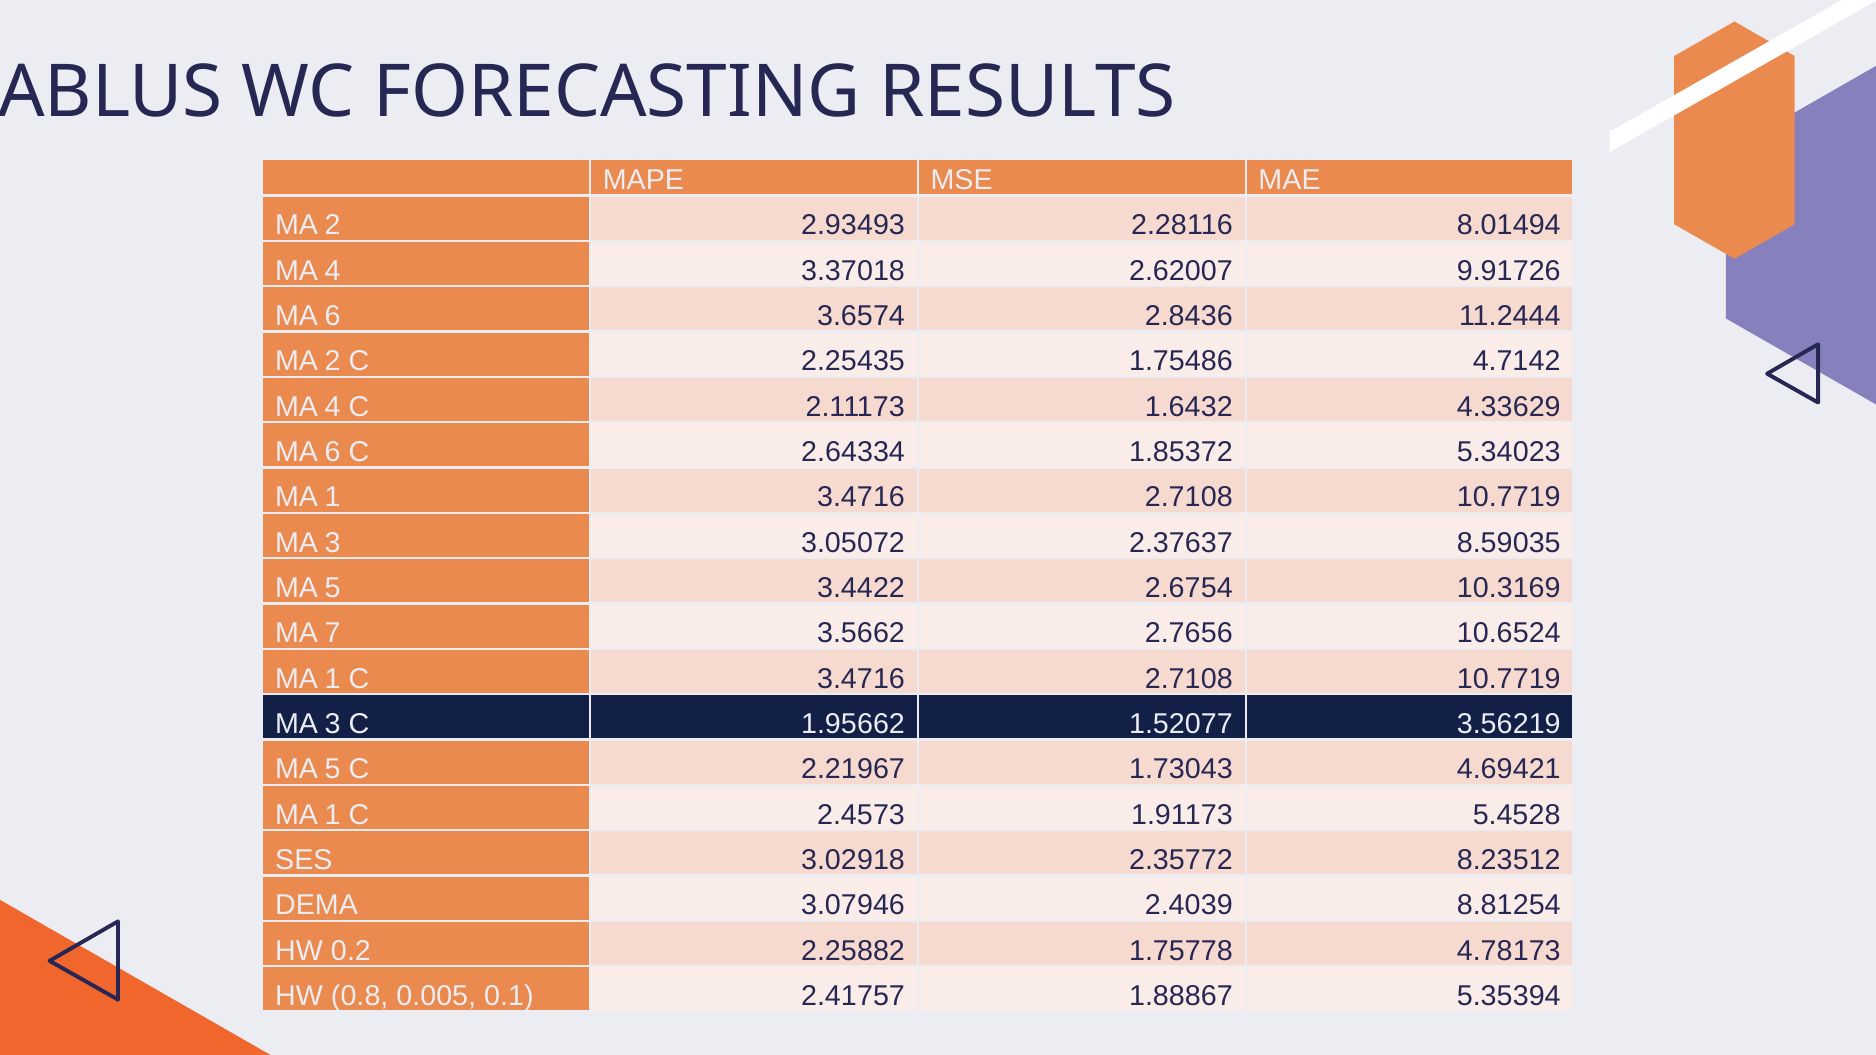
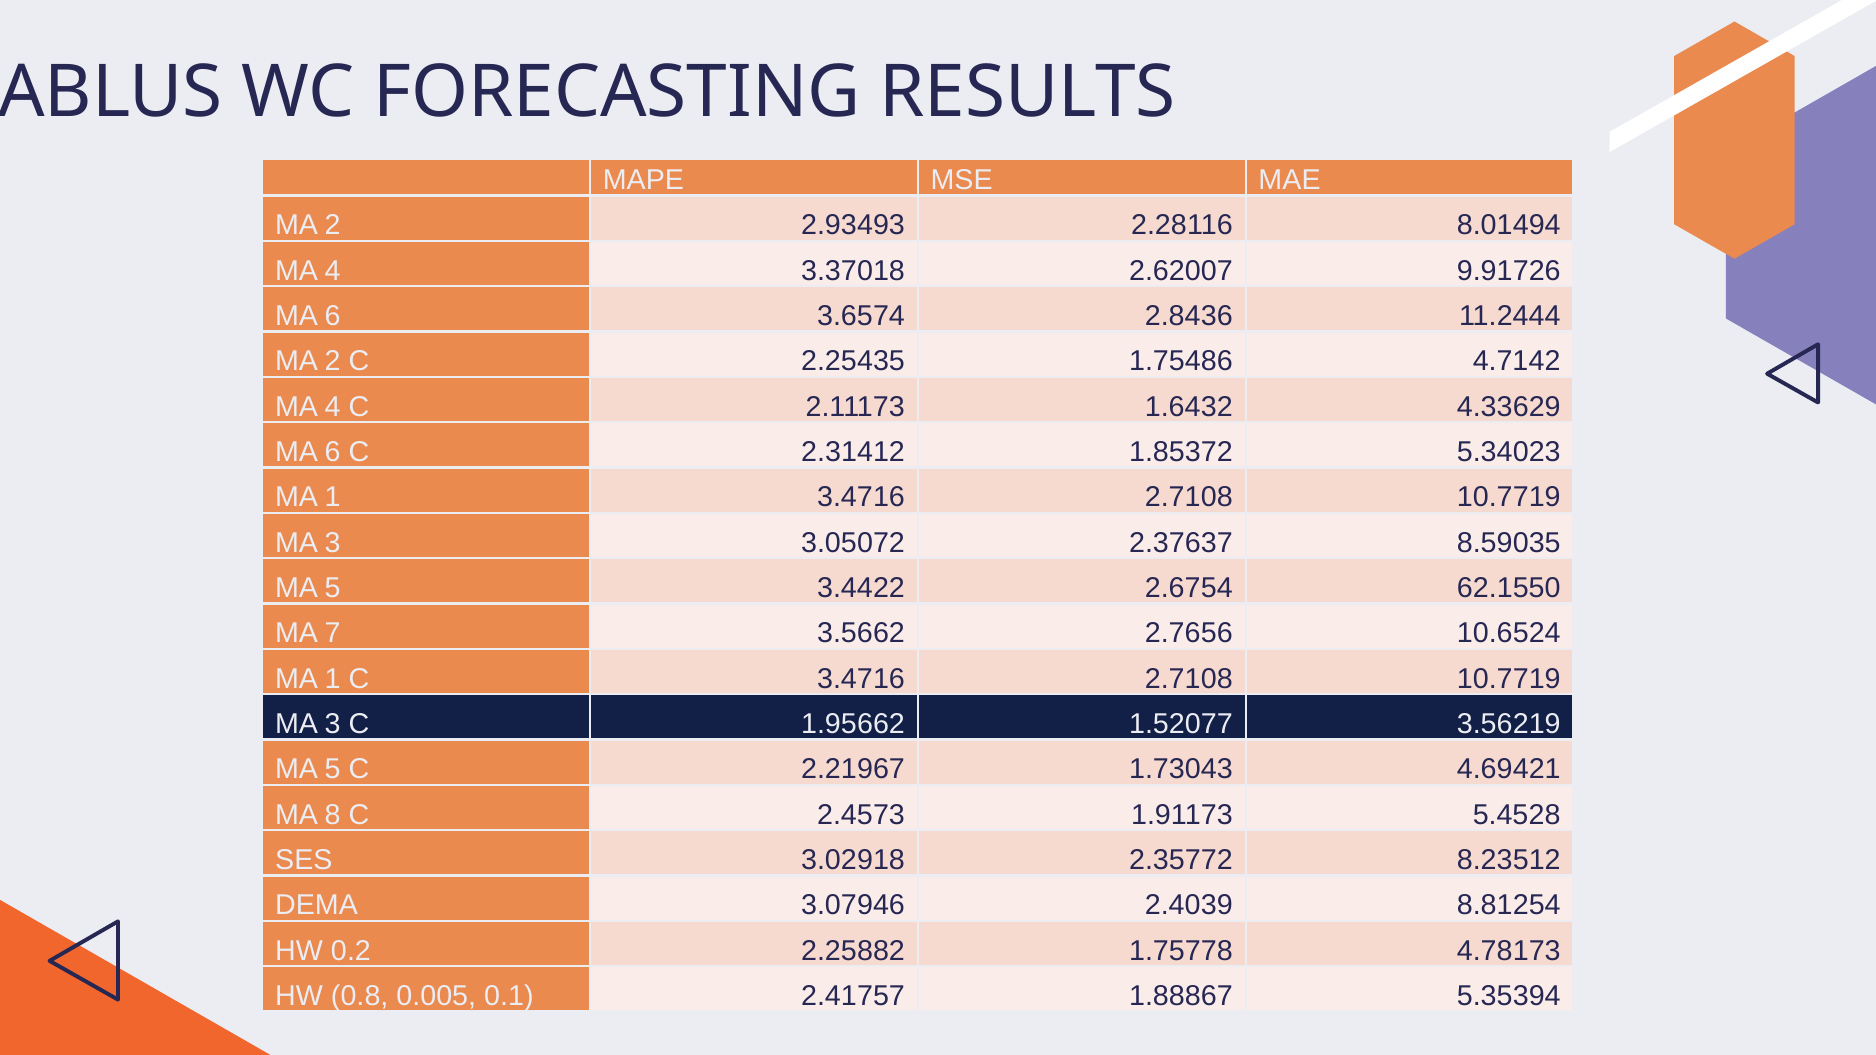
2.64334: 2.64334 -> 2.31412 (853, 452)
10.3169: 10.3169 -> 62.1550 (1509, 588)
1: 1 -> 8 (333, 815)
